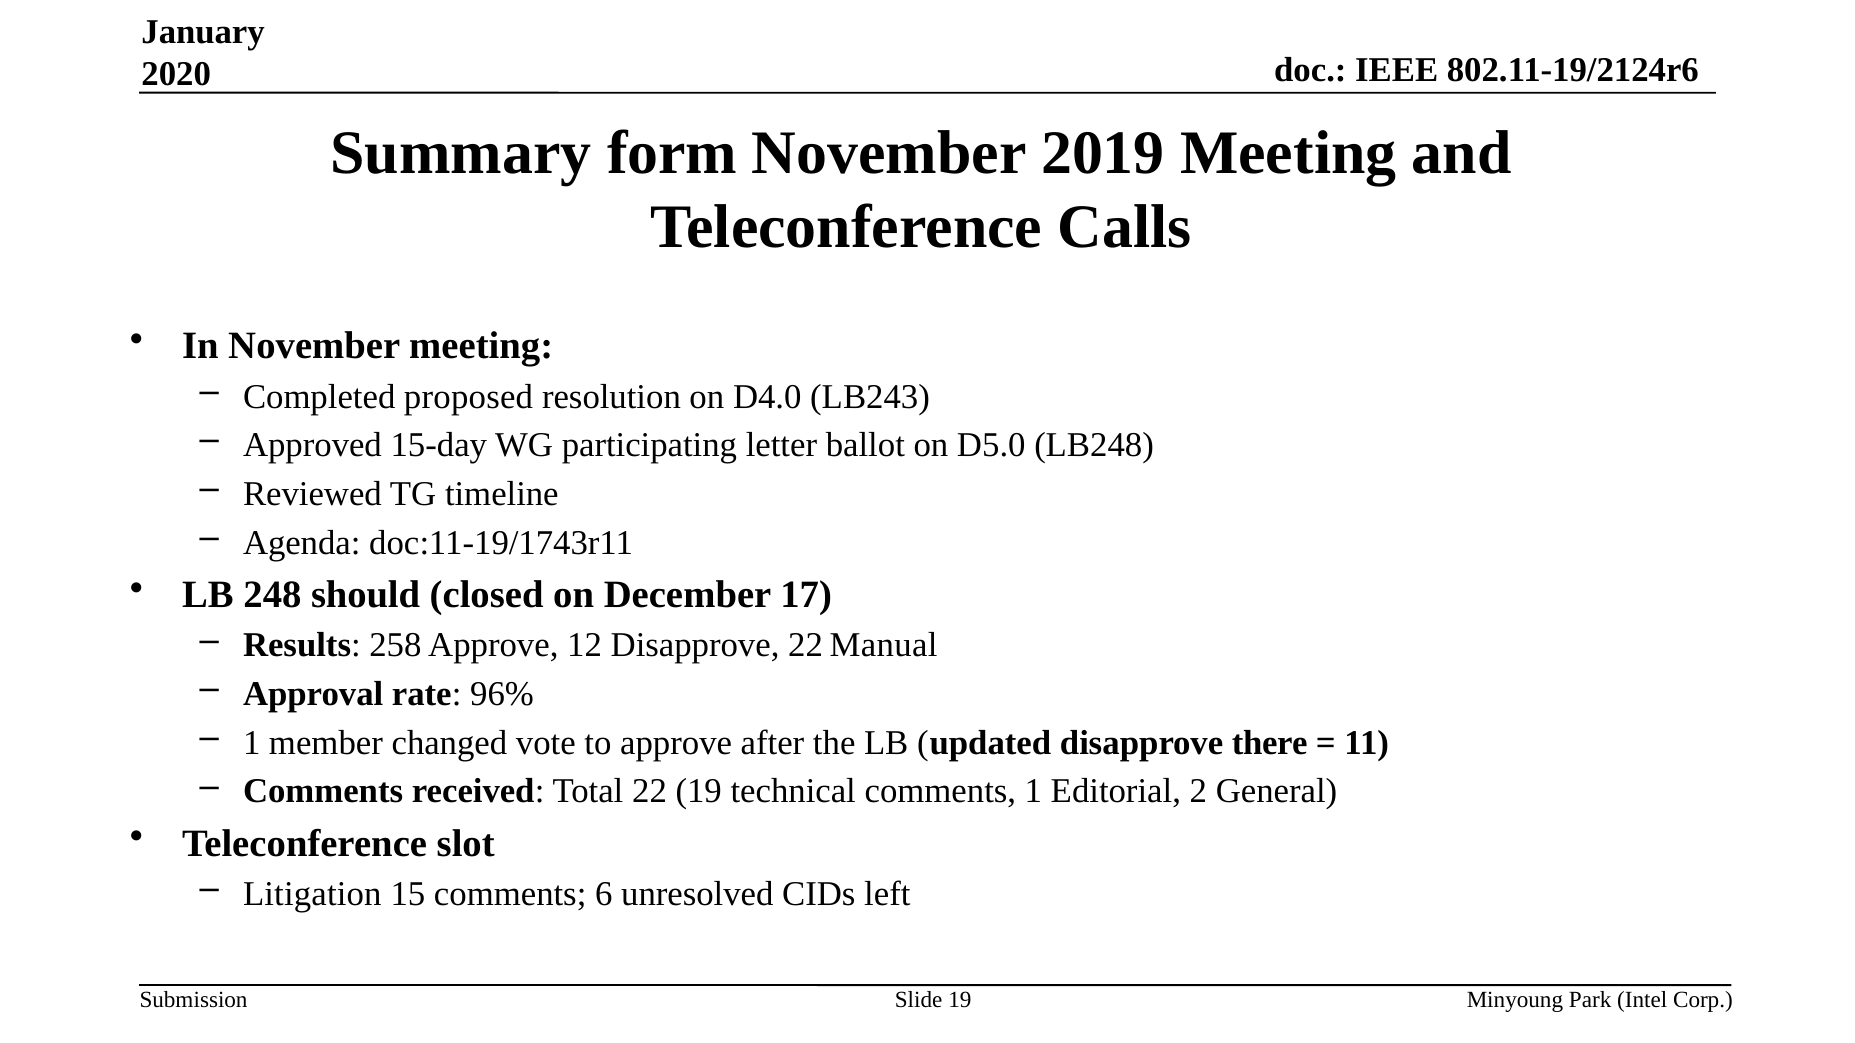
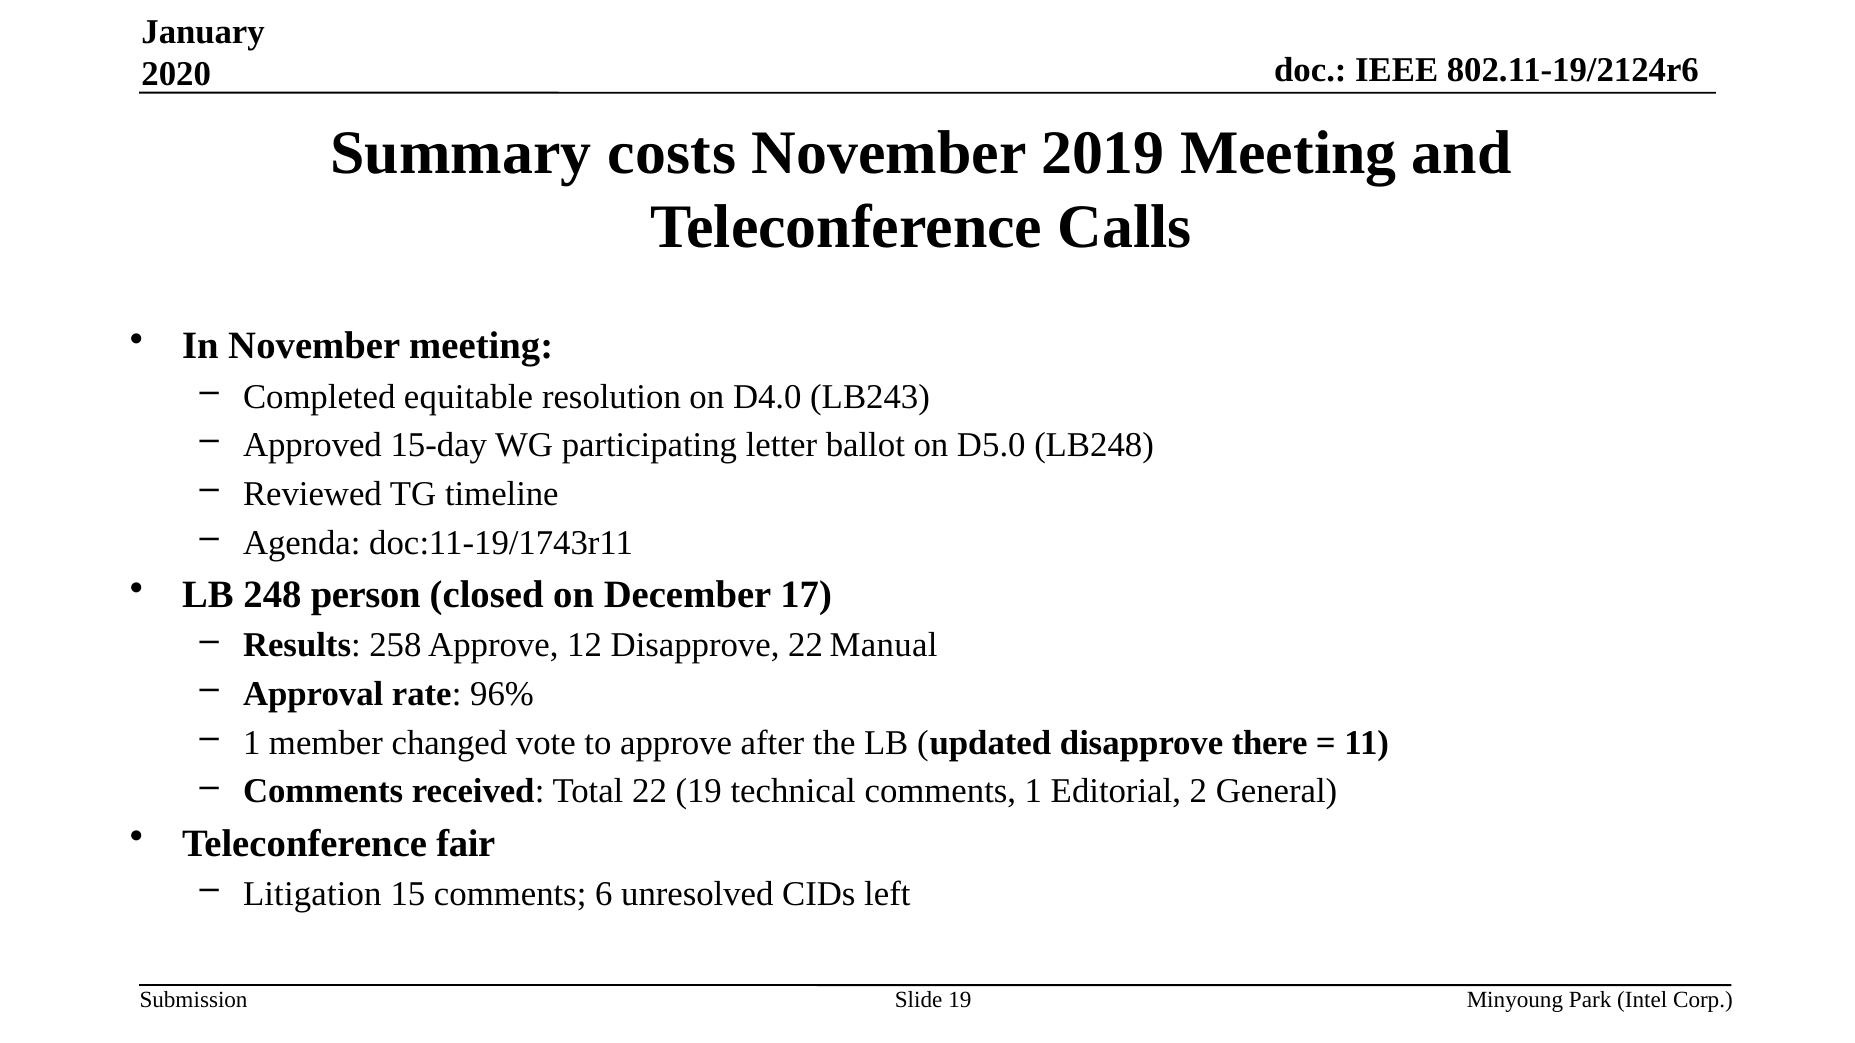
form: form -> costs (672, 153)
proposed: proposed -> equitable (469, 397)
should: should -> person (366, 595)
slot: slot -> fair (466, 844)
